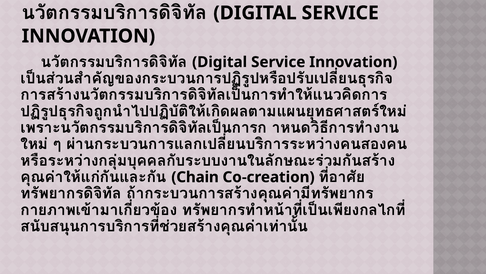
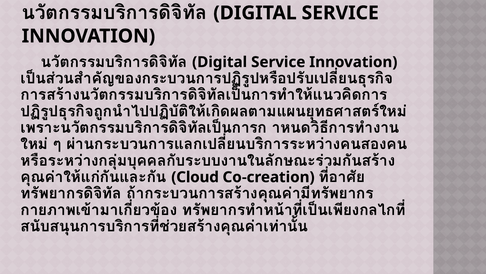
Chain: Chain -> Cloud (195, 177)
